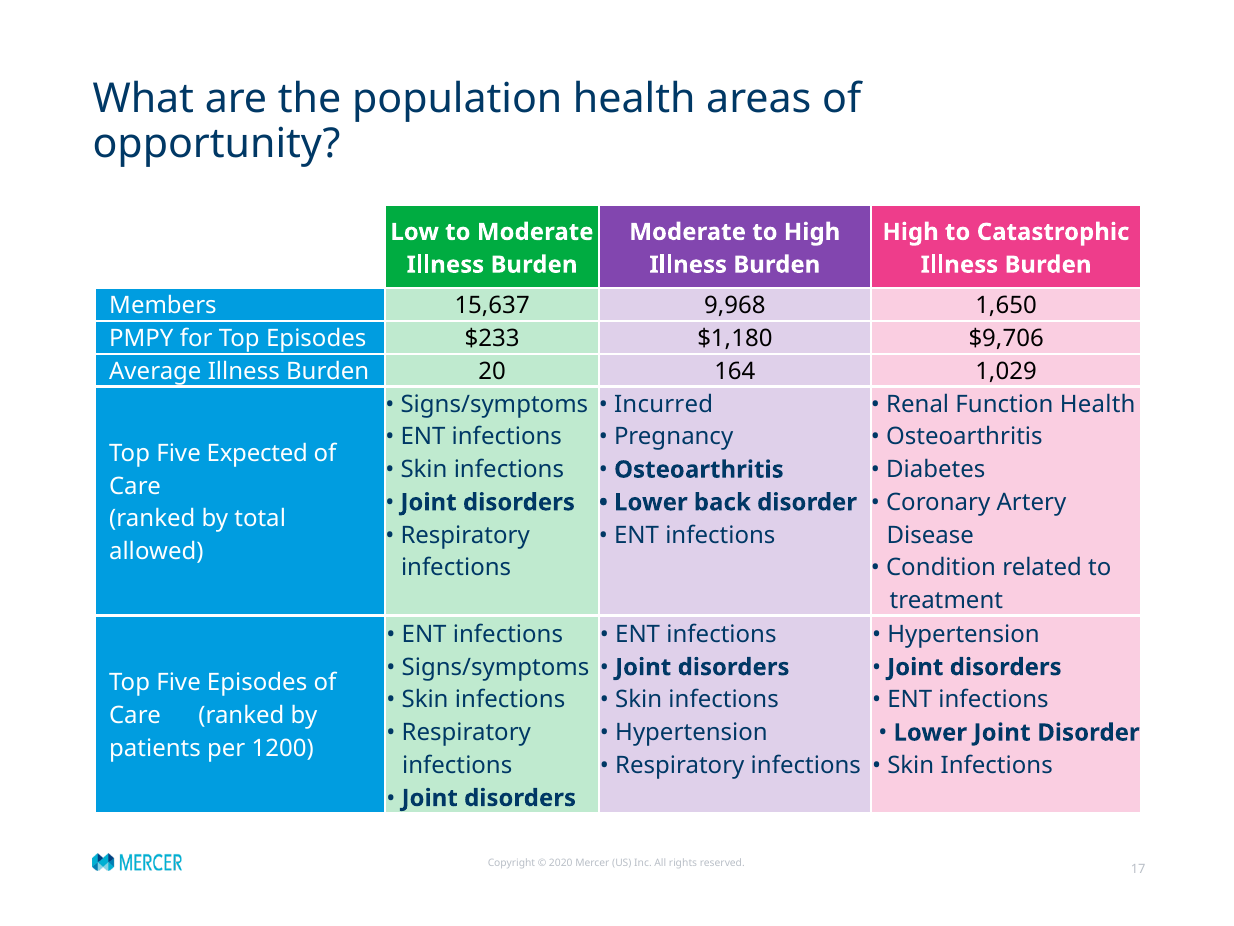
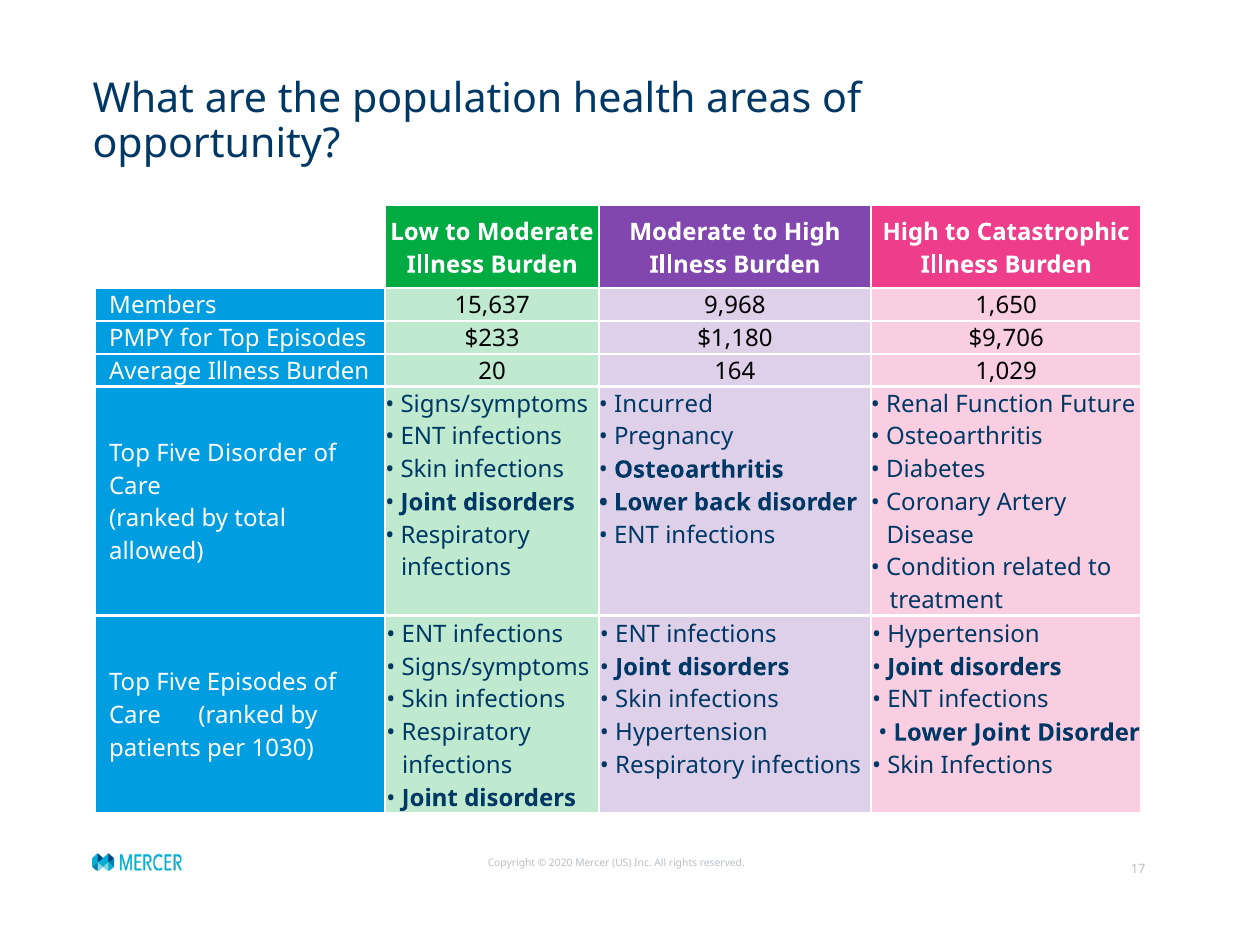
Function Health: Health -> Future (1098, 404)
Five Expected: Expected -> Disorder (257, 453)
1200: 1200 -> 1030 (283, 748)
